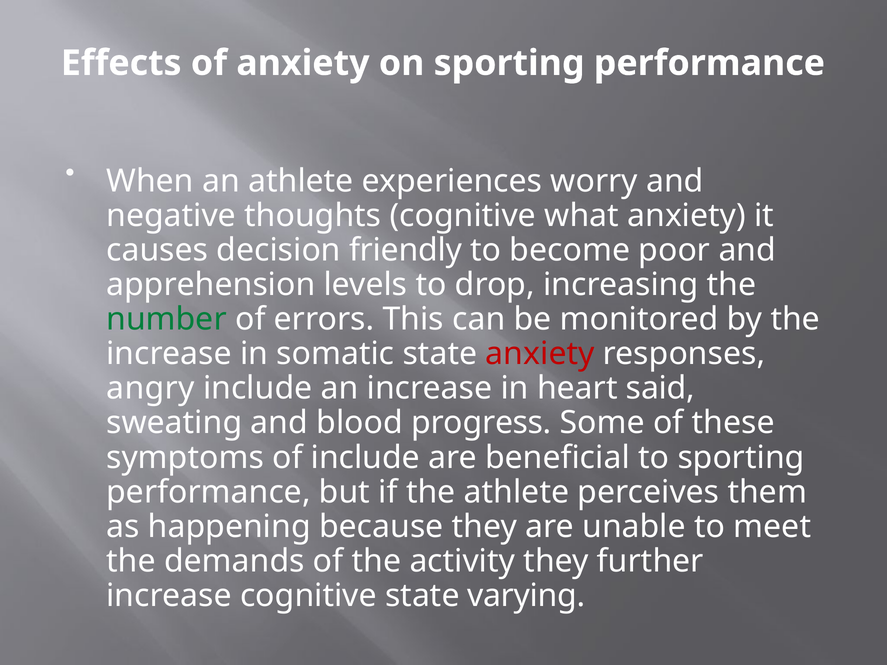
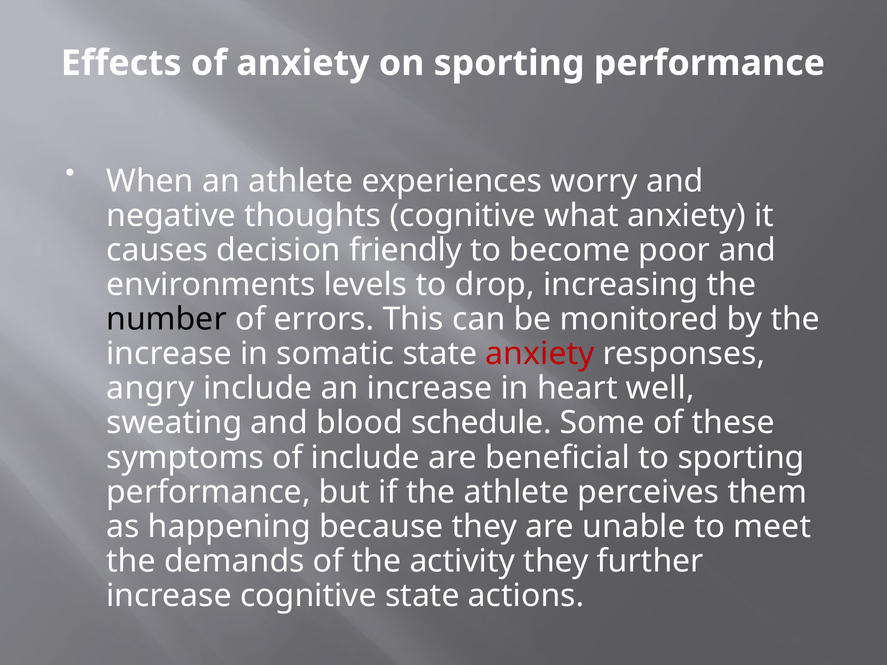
apprehension: apprehension -> environments (211, 285)
number colour: green -> black (167, 319)
said: said -> well (660, 388)
progress: progress -> schedule (481, 423)
varying: varying -> actions (526, 596)
